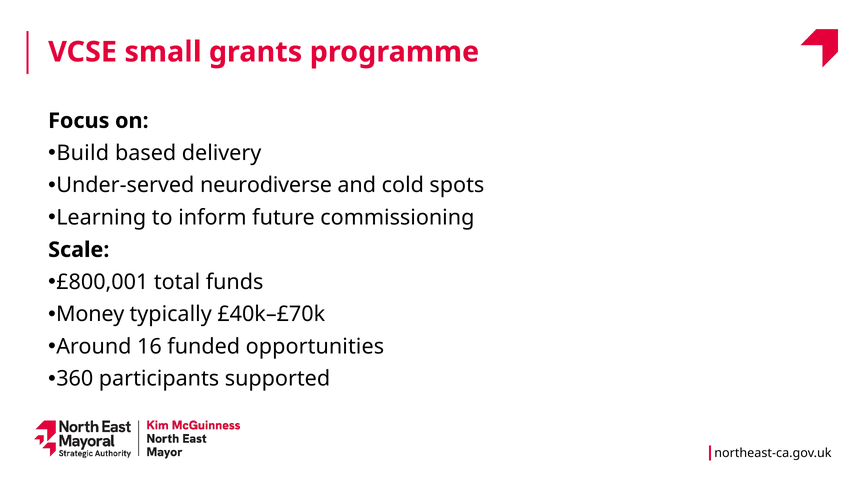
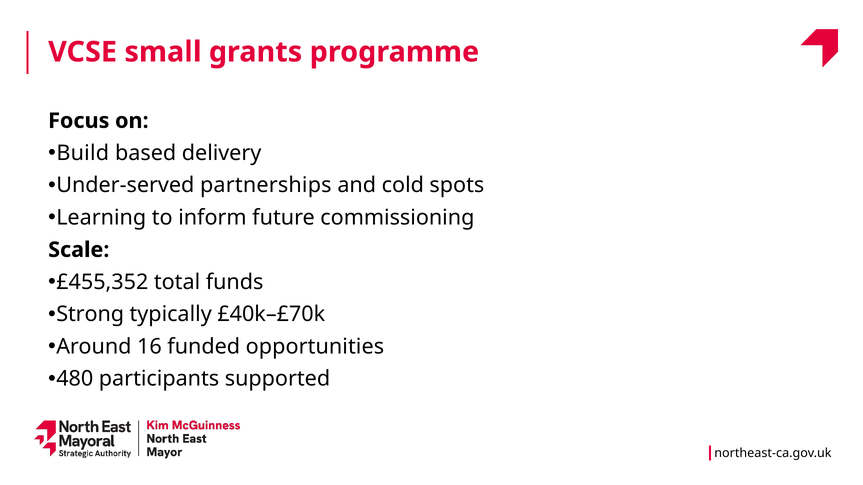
neurodiverse: neurodiverse -> partnerships (266, 185)
£800,001: £800,001 -> £455,352 (102, 282)
Money: Money -> Strong (90, 315)
360: 360 -> 480 (75, 379)
